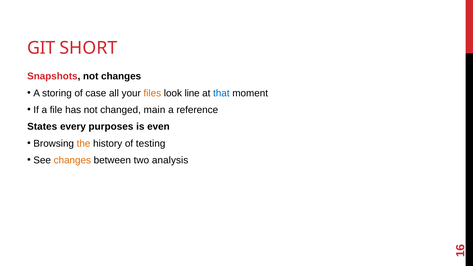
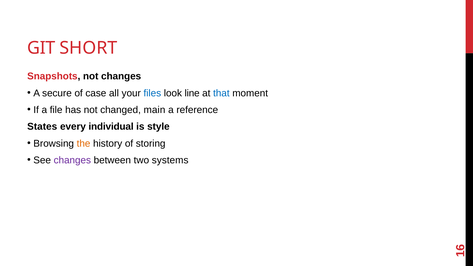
storing: storing -> secure (57, 93)
files colour: orange -> blue (152, 93)
purposes: purposes -> individual (111, 127)
even: even -> style (158, 127)
testing: testing -> storing (151, 143)
changes colour: orange -> purple (72, 160)
analysis: analysis -> systems (170, 160)
